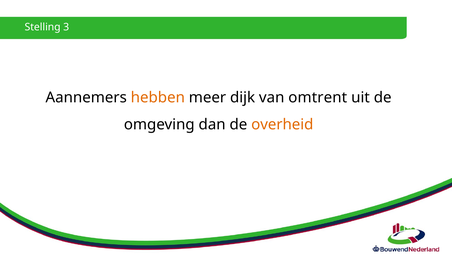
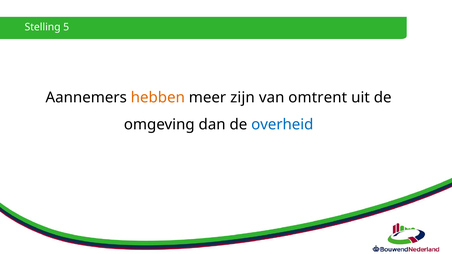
3: 3 -> 5 (66, 27)
dijk: dijk -> zijn (242, 98)
overheid colour: orange -> blue (282, 125)
